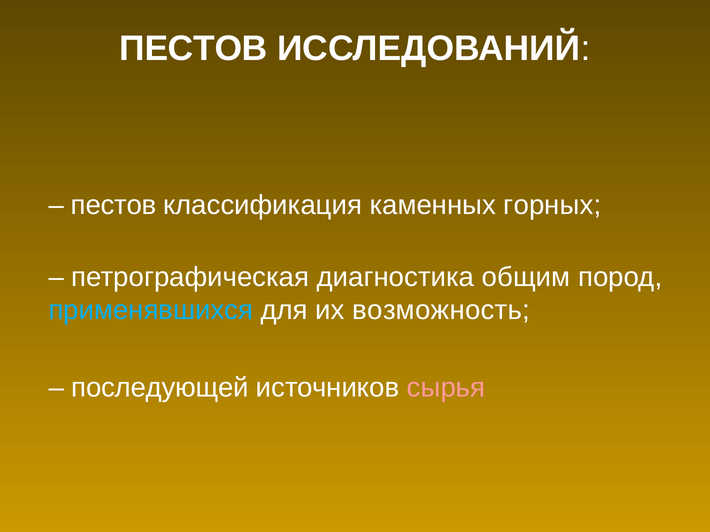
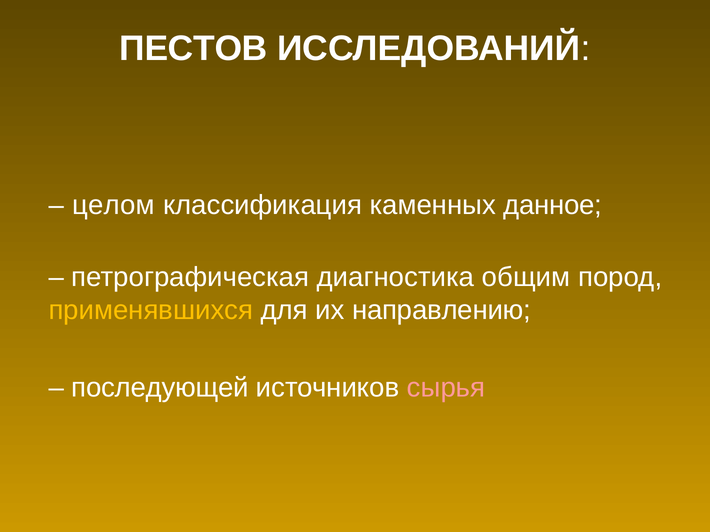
пестов: пестов -> целом (113, 205)
горных: горных -> данное (553, 205)
применявшихся colour: light blue -> yellow (151, 310)
возможность: возможность -> направлению (442, 310)
